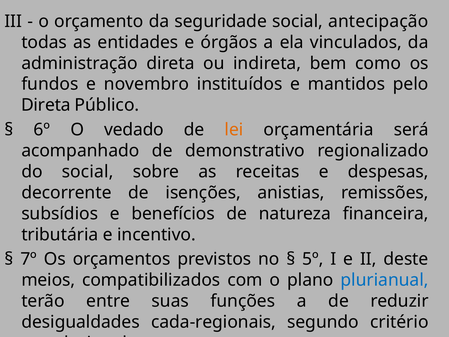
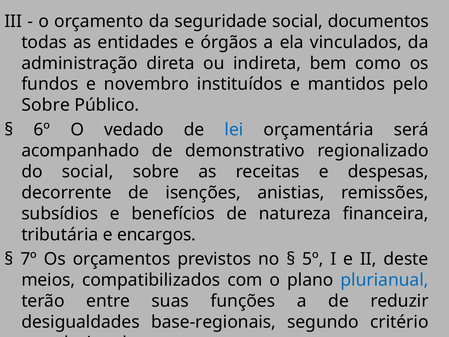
antecipação: antecipação -> documentos (378, 21)
Direta: Direta -> Sobre (46, 105)
lei colour: orange -> blue (234, 130)
incentivo: incentivo -> encargos (157, 234)
cada-regionais: cada-regionais -> base-regionais (214, 322)
